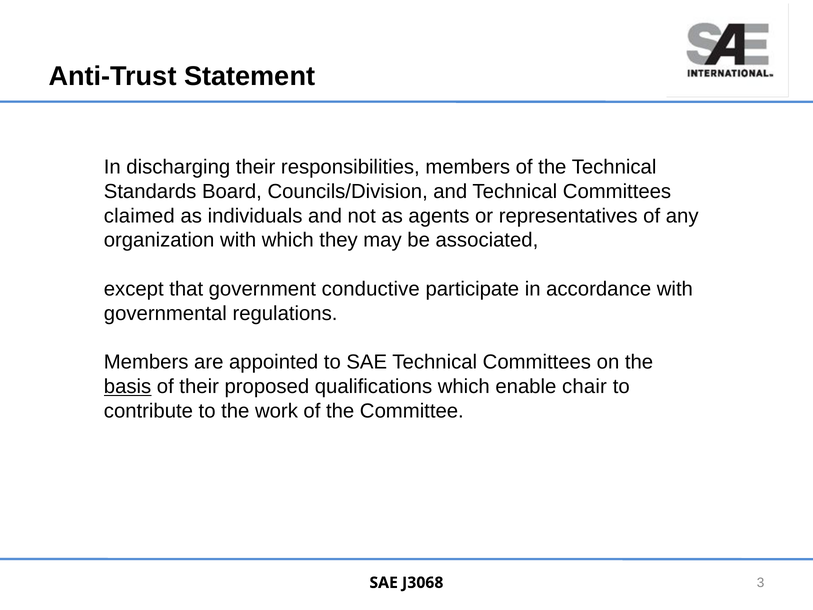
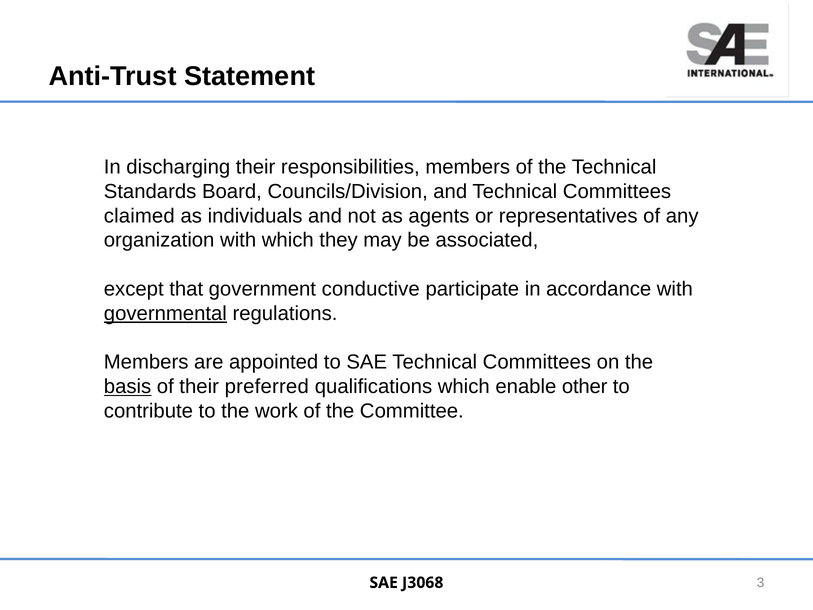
governmental underline: none -> present (165, 313)
proposed: proposed -> preferred (267, 386)
chair: chair -> other (585, 386)
